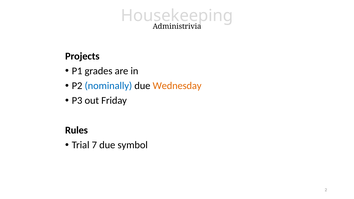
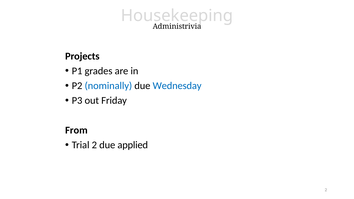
Wednesday colour: orange -> blue (177, 86)
Rules: Rules -> From (76, 130)
Trial 7: 7 -> 2 (94, 145)
symbol: symbol -> applied (133, 145)
